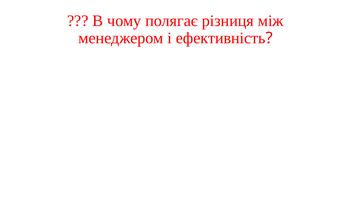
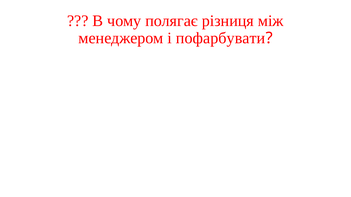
ефективність: ефективність -> пофарбувати (221, 38)
